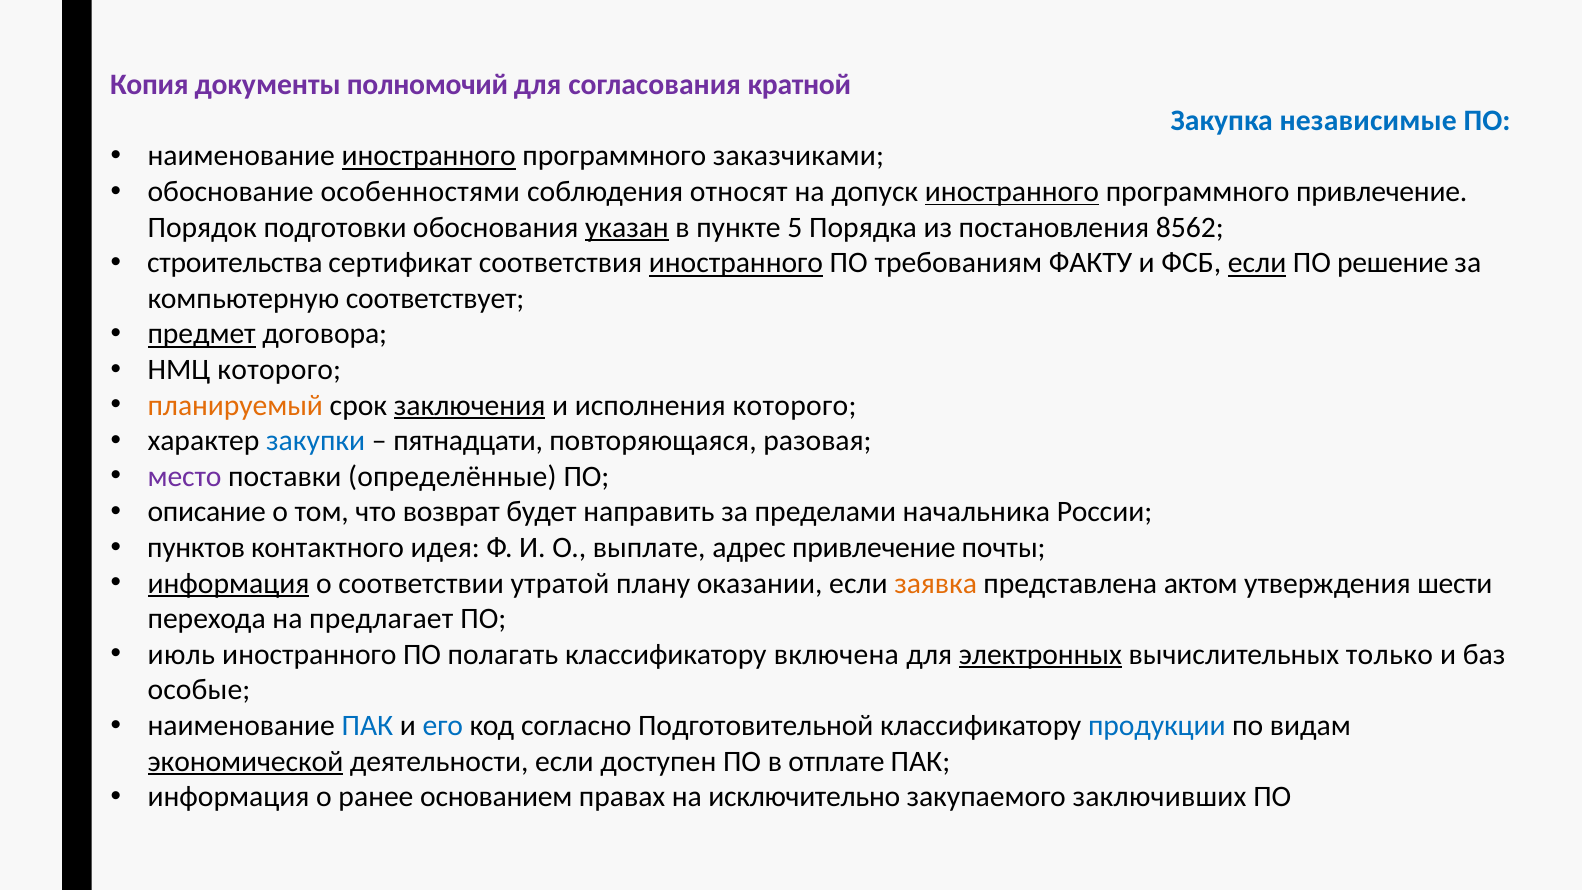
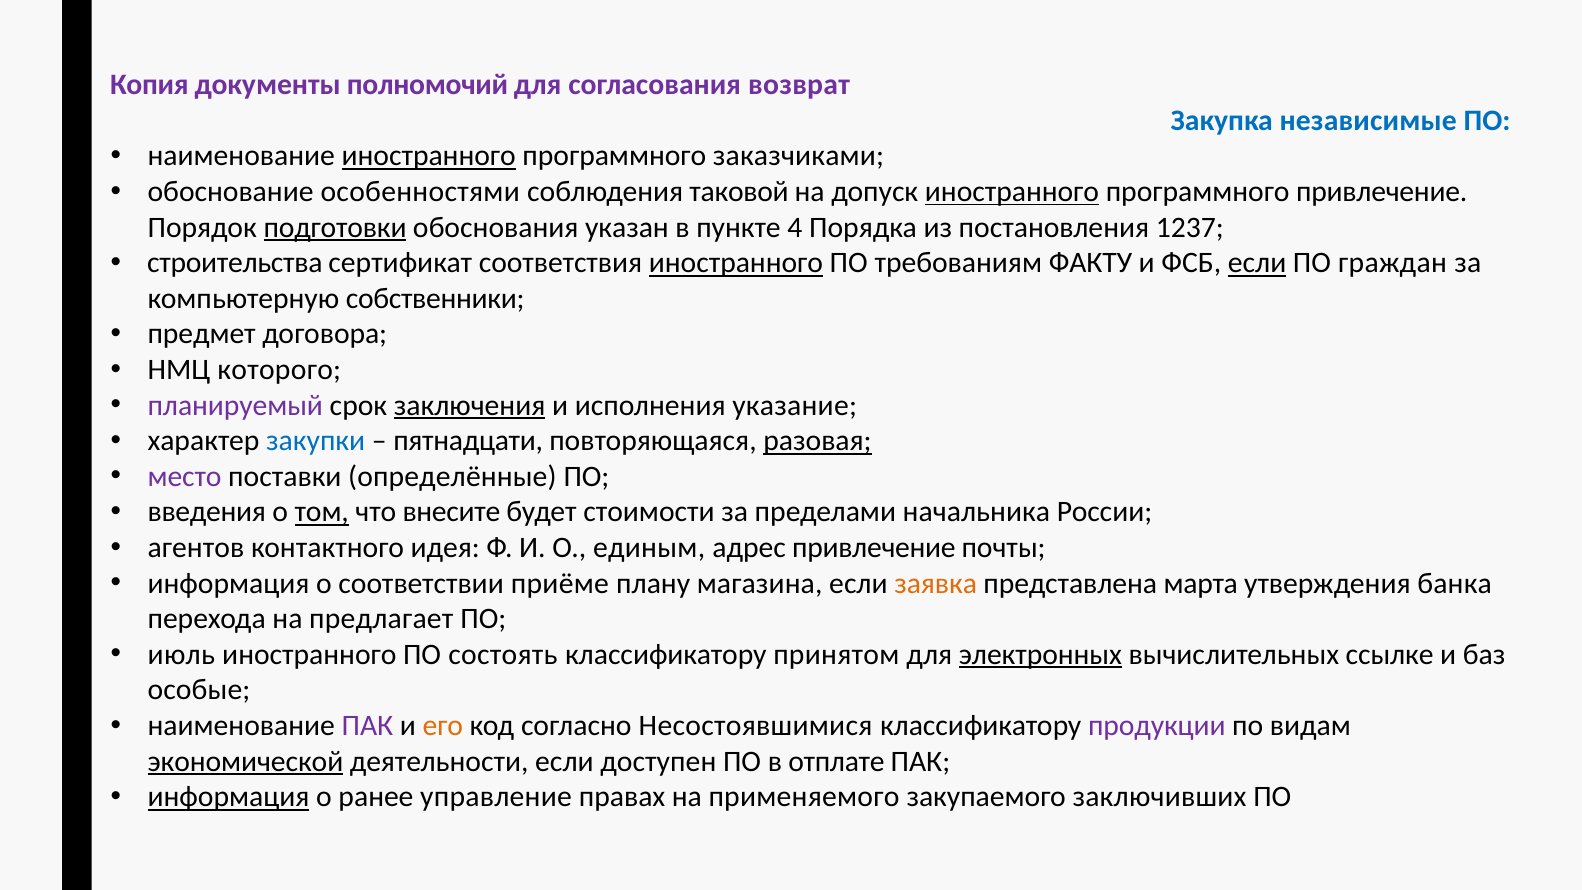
кратной: кратной -> возврат (799, 85)
относят: относят -> таковой (739, 192)
подготовки underline: none -> present (335, 227)
указан underline: present -> none (627, 227)
5: 5 -> 4 (795, 227)
8562: 8562 -> 1237 (1190, 227)
решение: решение -> граждан (1393, 263)
соответствует: соответствует -> собственники (435, 299)
предмет underline: present -> none (202, 334)
планируемый colour: orange -> purple (235, 405)
исполнения которого: которого -> указание (795, 405)
разовая underline: none -> present (817, 441)
описание: описание -> введения (207, 512)
том underline: none -> present (322, 512)
возврат: возврат -> внесите (451, 512)
направить: направить -> стоимости (649, 512)
пунктов: пунктов -> агентов (196, 548)
выплате: выплате -> единым (649, 548)
информация underline: present -> none (229, 583)
утратой: утратой -> приёме (560, 583)
оказании: оказании -> магазина (760, 583)
актом: актом -> марта (1201, 583)
шести: шести -> банка (1455, 583)
полагать: полагать -> состоять (503, 655)
включена: включена -> принятом (836, 655)
только: только -> ссылке (1390, 655)
ПАК colour: blue -> purple (367, 726)
его colour: blue -> orange (443, 726)
Подготовительной: Подготовительной -> Несостоявшимися (756, 726)
продукции colour: blue -> purple (1157, 726)
информация underline: none -> present (229, 797)
основанием: основанием -> управление (496, 797)
исключительно: исключительно -> применяемого (804, 797)
